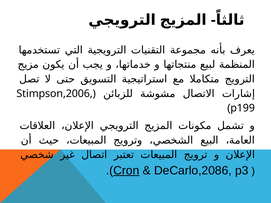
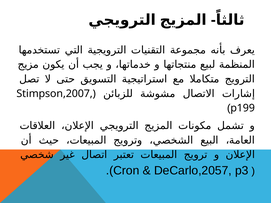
Stimpson,2006: Stimpson,2006 -> Stimpson,2007 (55, 94)
Cron underline: present -> none (126, 171)
DeCarlo,2086: DeCarlo,2086 -> DeCarlo,2057 (193, 171)
